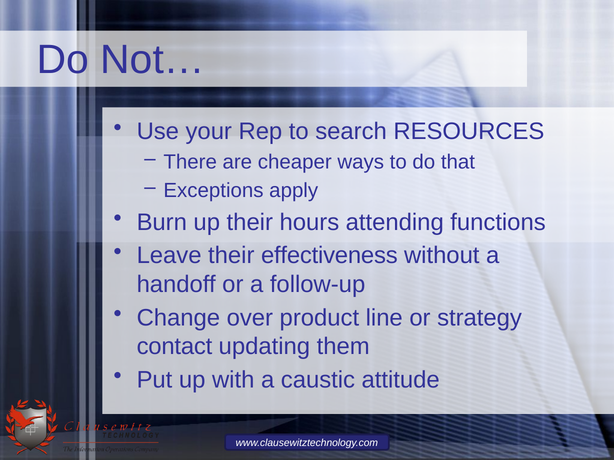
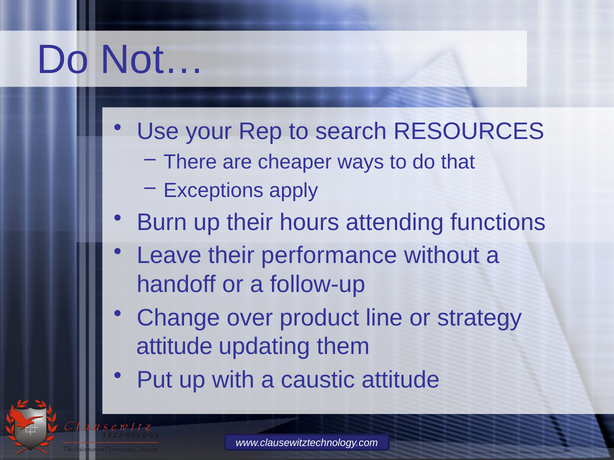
effectiveness: effectiveness -> performance (329, 256)
contact: contact -> attitude (174, 347)
